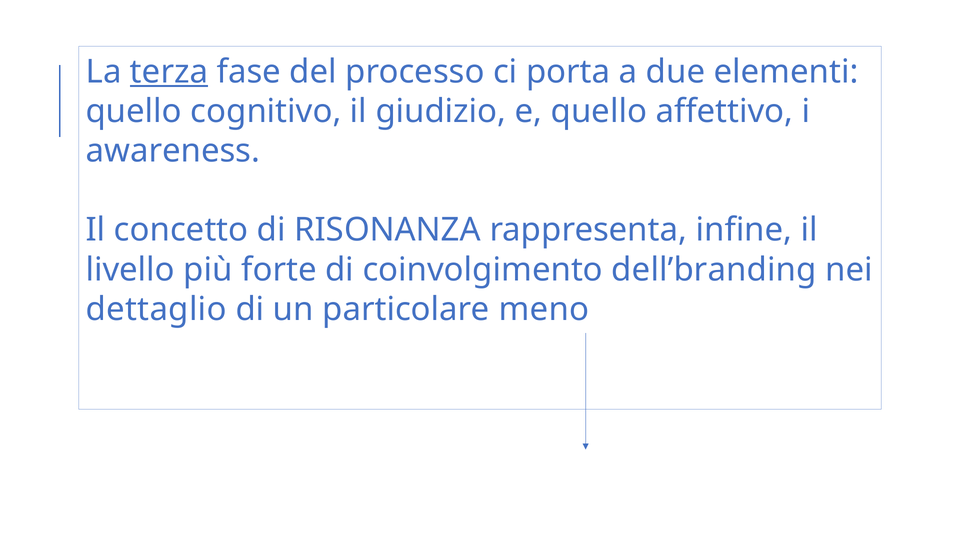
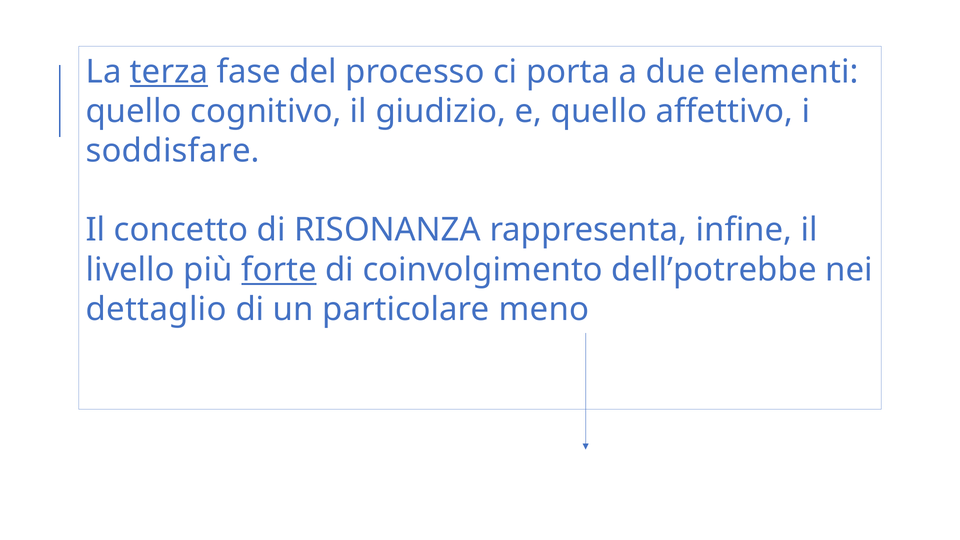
awareness: awareness -> soddisfare (173, 151)
forte underline: none -> present (279, 270)
dell’branding: dell’branding -> dell’potrebbe (714, 270)
